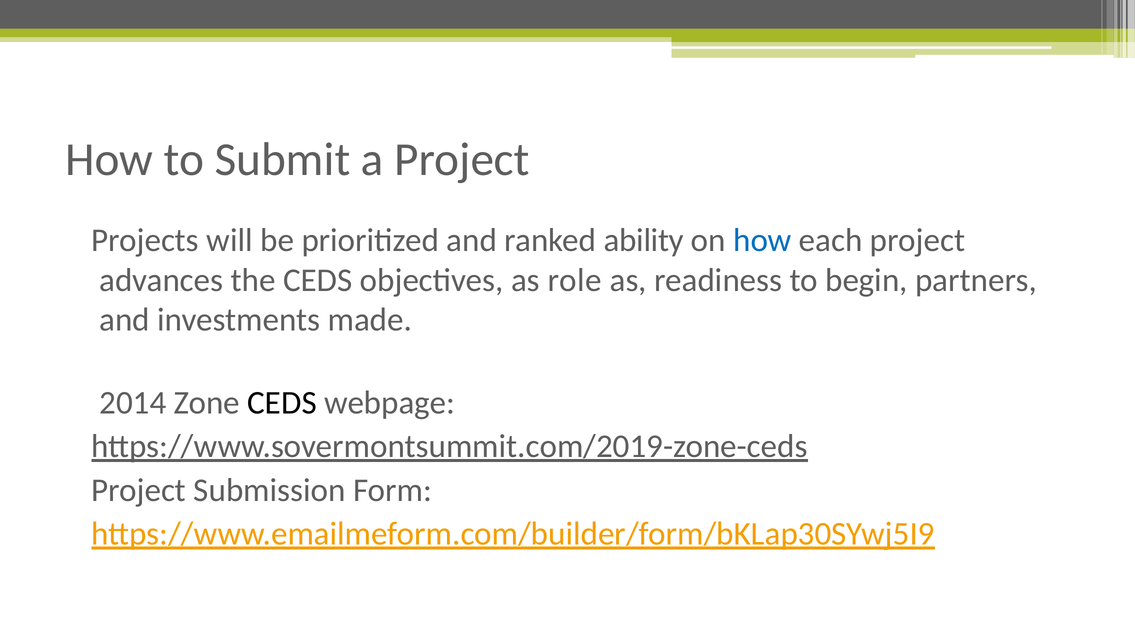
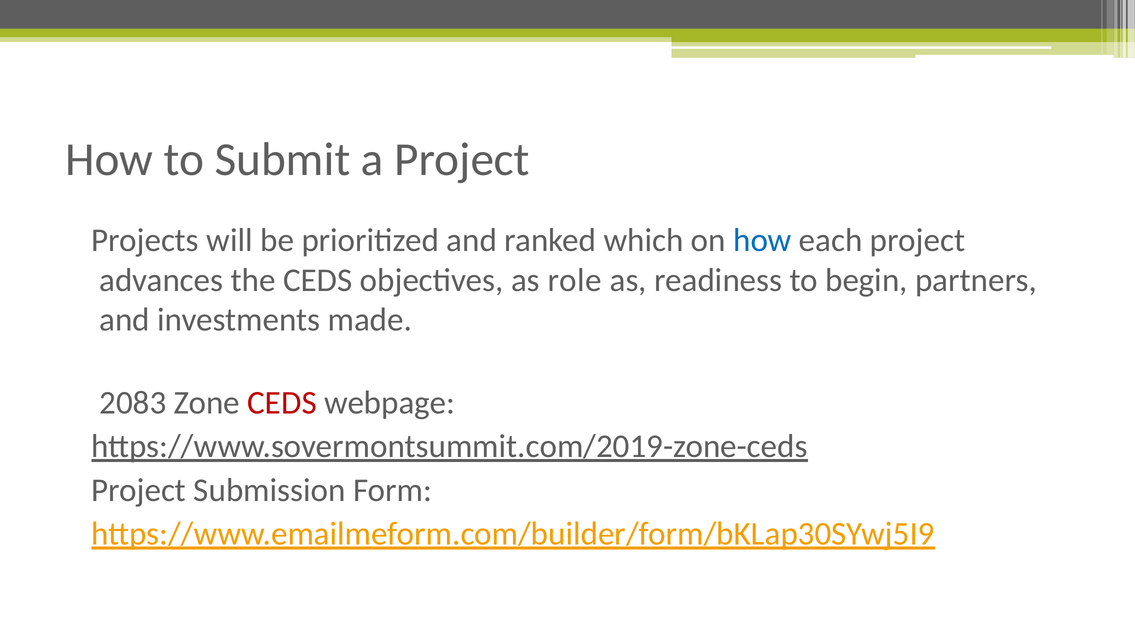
ability: ability -> which (644, 240)
2014: 2014 -> 2083 (133, 403)
CEDS colour: black -> red (282, 403)
